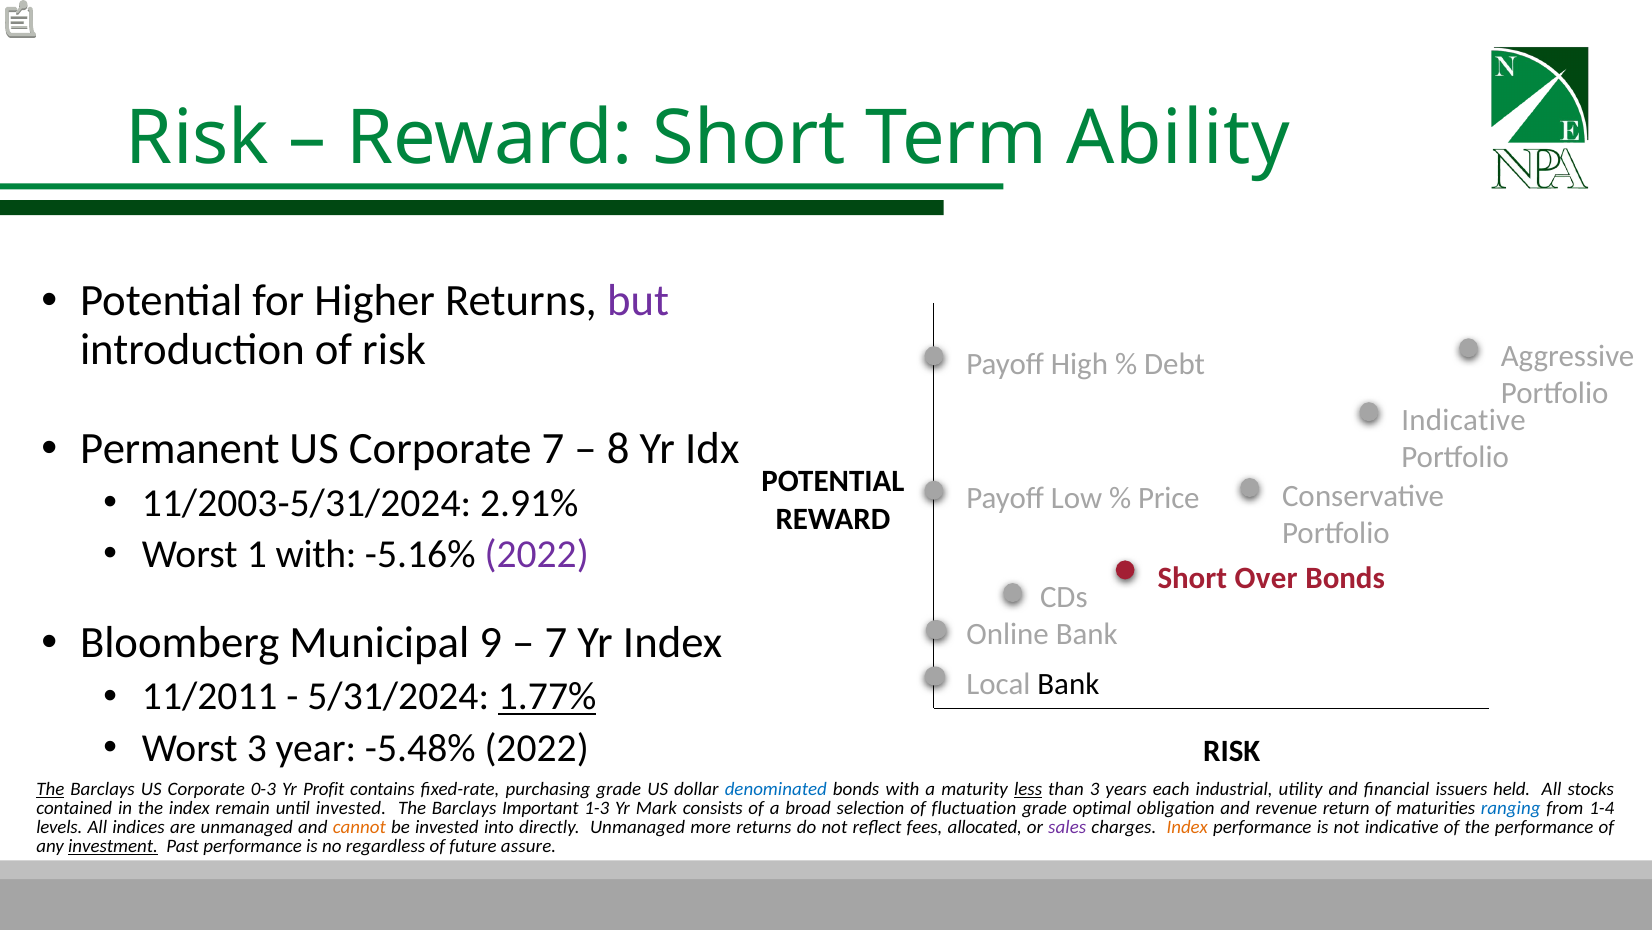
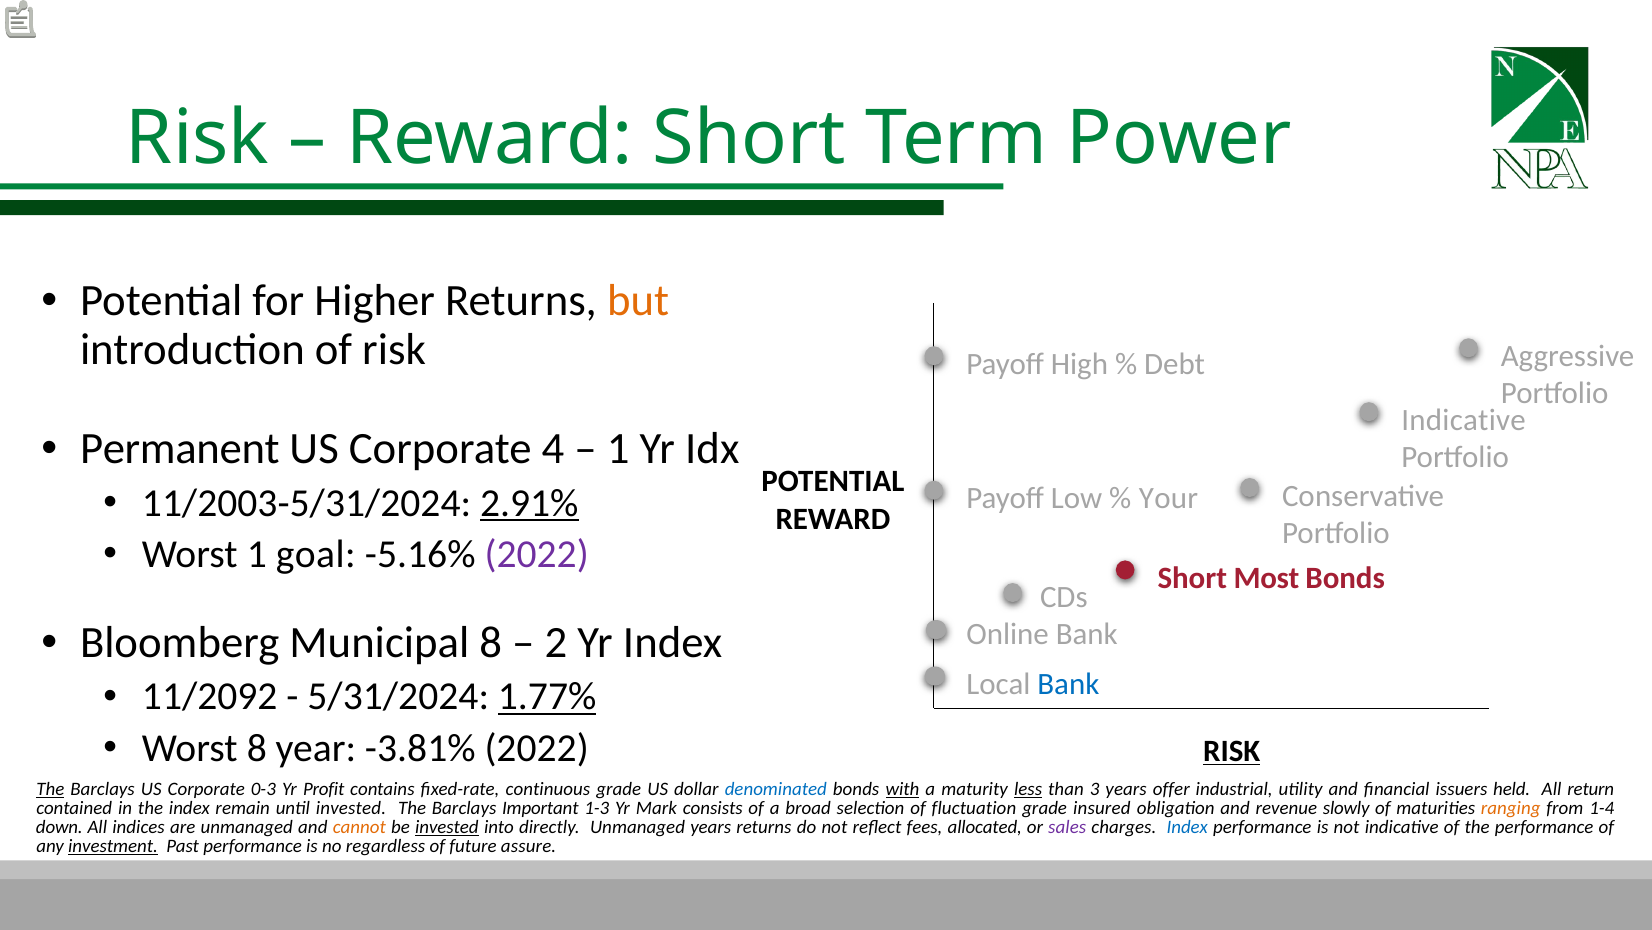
Ability: Ability -> Power (1179, 139)
but colour: purple -> orange (638, 301)
Corporate 7: 7 -> 4 (553, 449)
8: 8 -> 1 (618, 449)
2.91% underline: none -> present (529, 503)
Price: Price -> Your (1169, 498)
1 with: with -> goal (316, 554)
Over: Over -> Most (1266, 578)
Municipal 9: 9 -> 8 (491, 642)
7: 7 -> 2 (556, 642)
Bank colour: black -> blue (1068, 684)
11/2011: 11/2011 -> 11/2092 (210, 696)
Worst 3: 3 -> 8 (257, 748)
-5.48%: -5.48% -> -3.81% (420, 748)
RISK underline: none -> present (1232, 751)
purchasing: purchasing -> continuous (548, 789)
with underline: none -> present (902, 789)
each: each -> offer (1171, 789)
stocks: stocks -> return (1591, 789)
optimal: optimal -> insured (1102, 808)
return: return -> slowly (1346, 808)
ranging colour: blue -> orange (1511, 808)
levels: levels -> down (59, 827)
invested underline: none -> present (447, 827)
Unmanaged more: more -> years (711, 827)
Index colour: orange -> blue (1187, 827)
